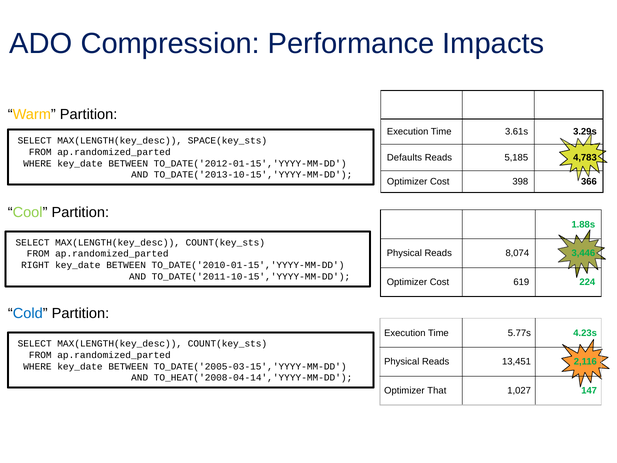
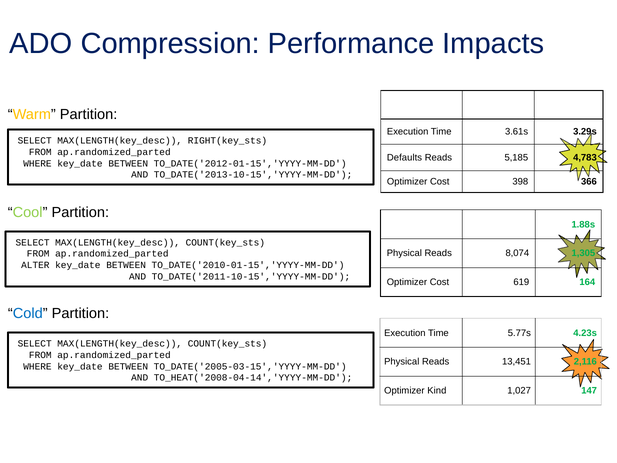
SPACE(key_sts: SPACE(key_sts -> RIGHT(key_sts (227, 141)
3,446: 3,446 -> 1,305 (583, 253)
RIGHT: RIGHT -> ALTER (35, 265)
224: 224 -> 164 (587, 282)
That: That -> Kind (437, 391)
